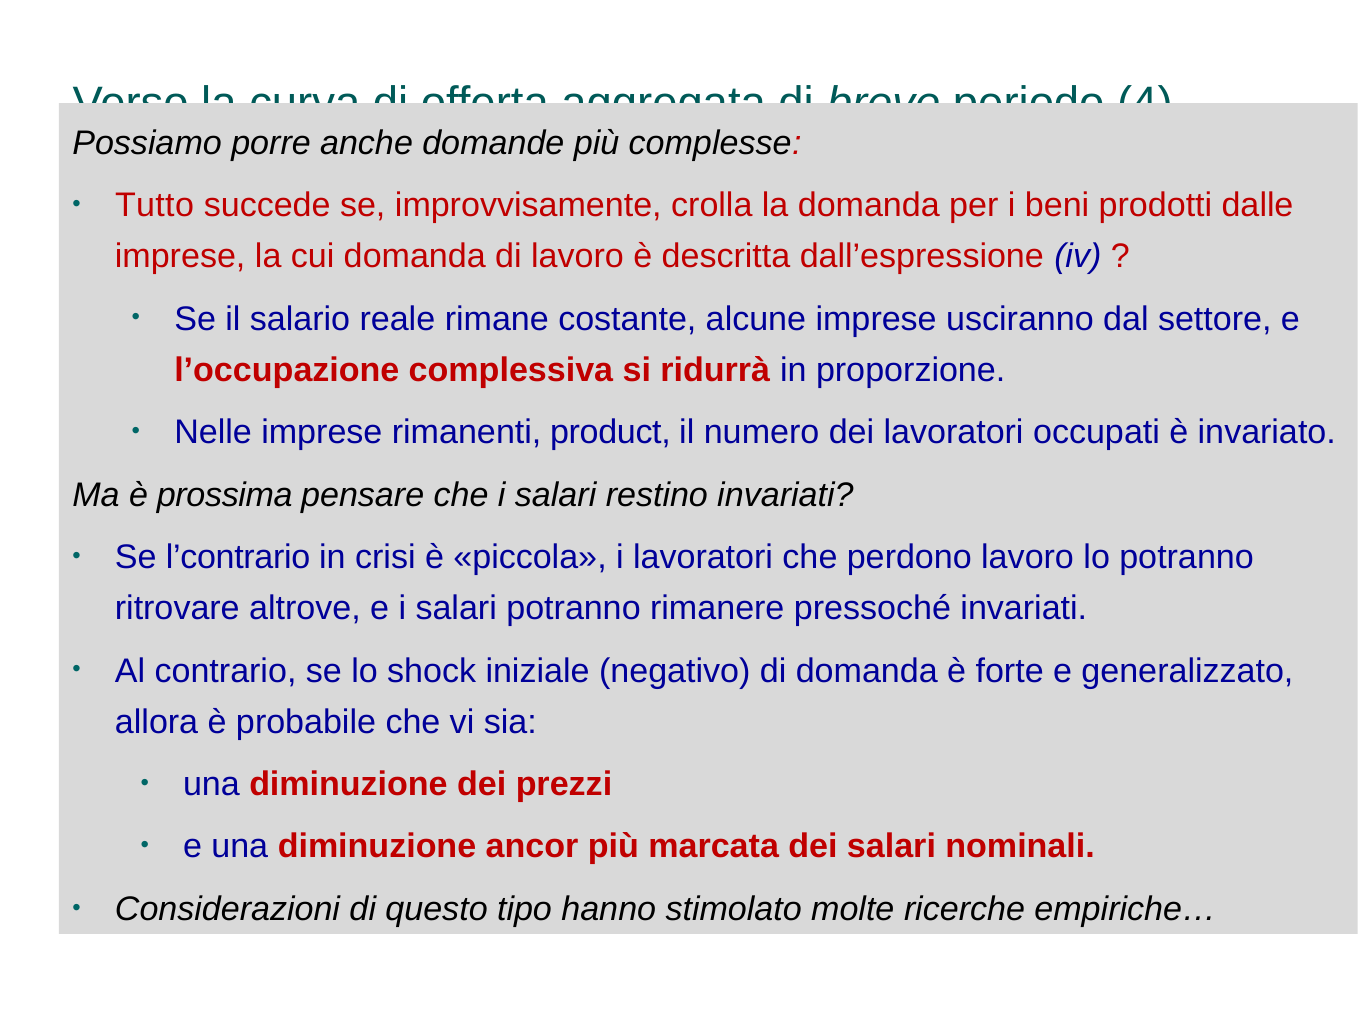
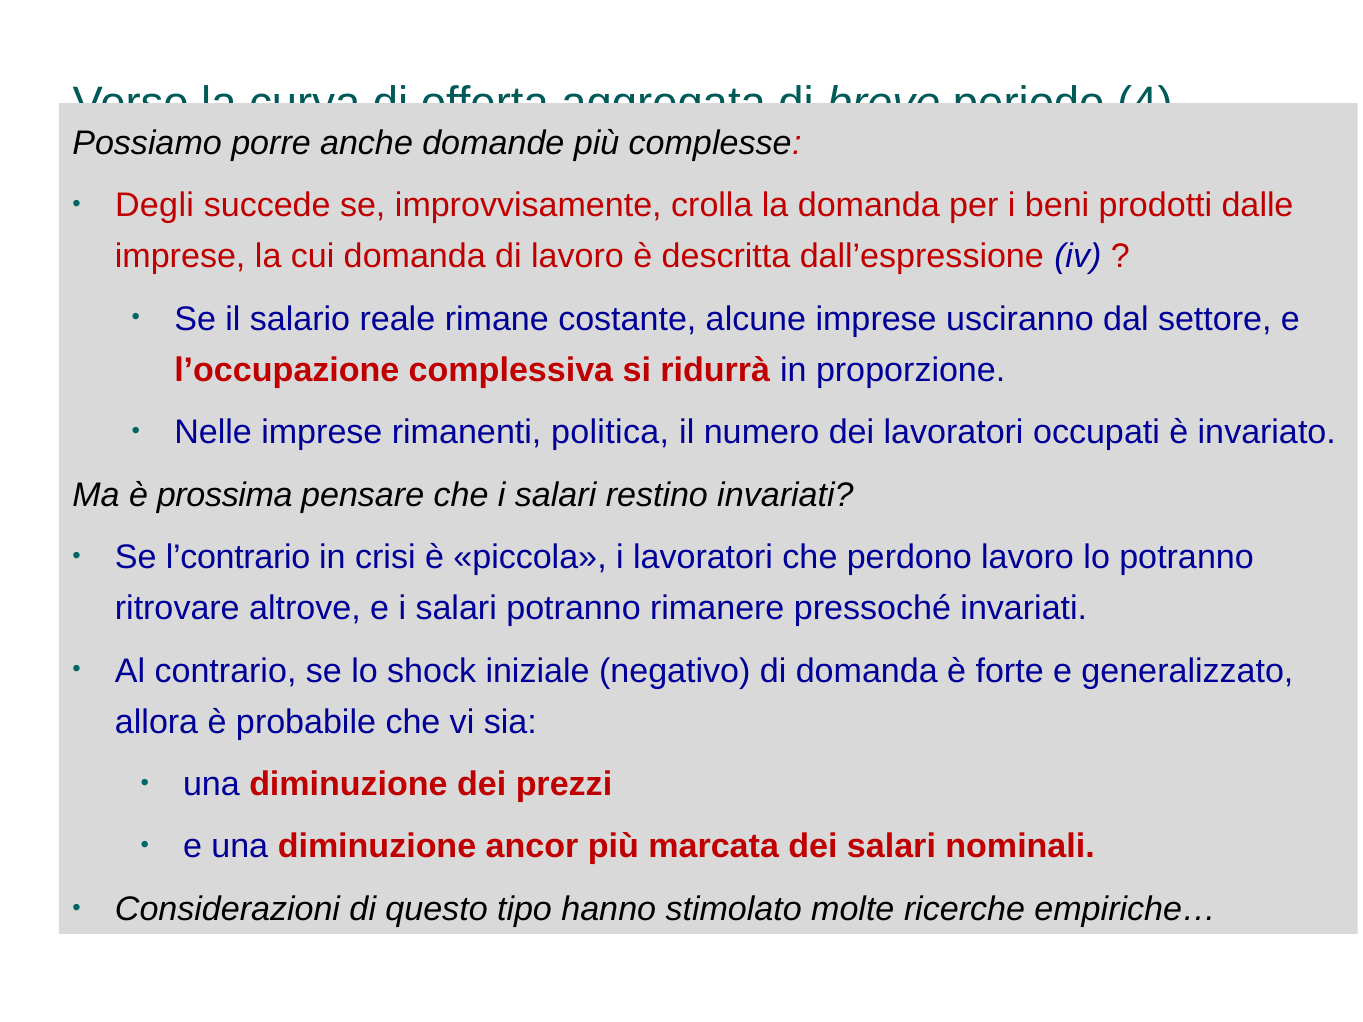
Tutto: Tutto -> Degli (155, 205)
product: product -> politica (610, 432)
